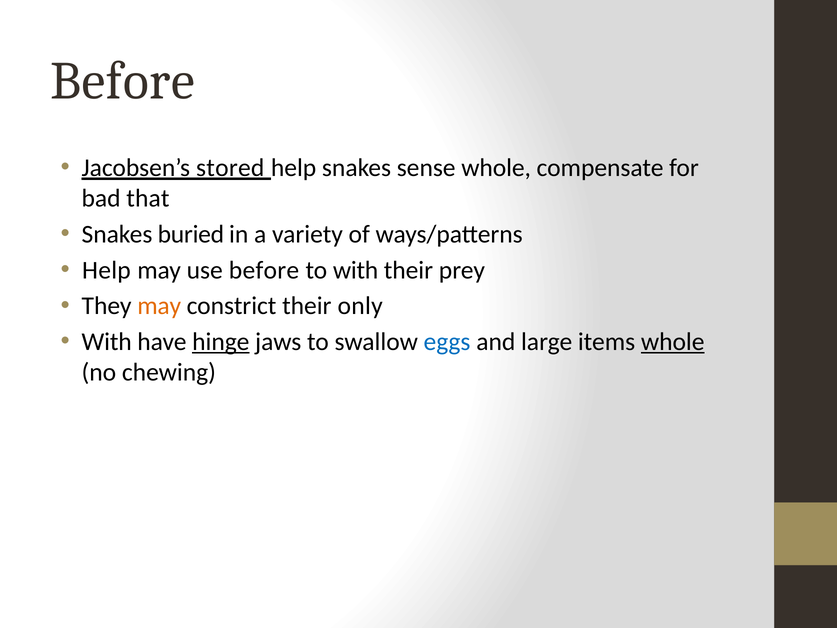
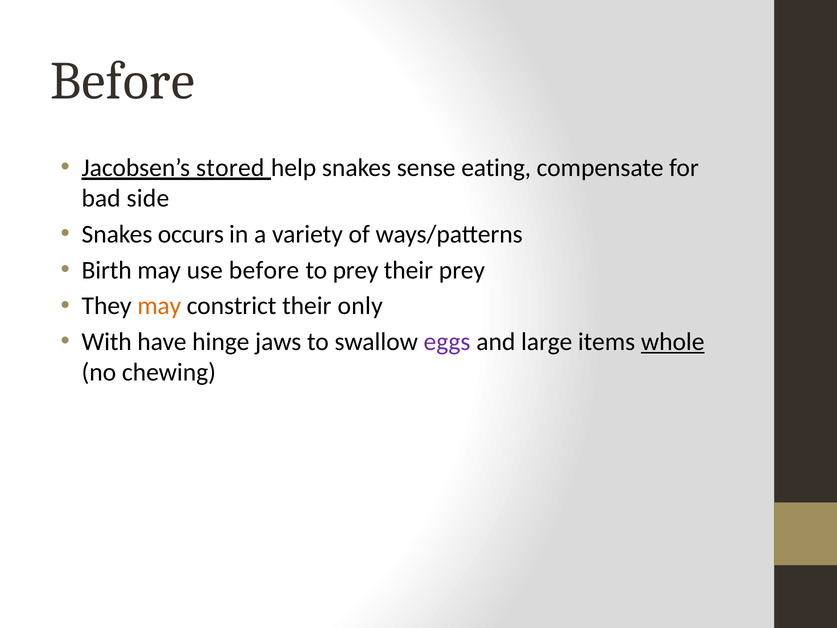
sense whole: whole -> eating (496, 168)
that: that -> side (148, 198)
buried: buried -> occurs (191, 234)
Help: Help -> Birth (107, 270)
to with: with -> prey (356, 270)
hinge underline: present -> none (221, 342)
eggs colour: blue -> purple (447, 342)
